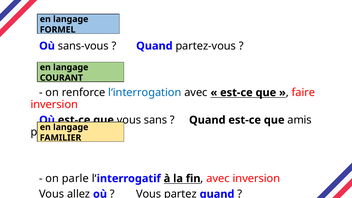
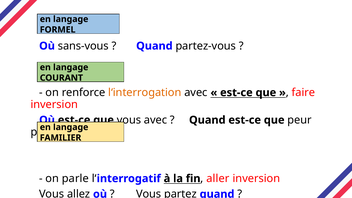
l‘interrogation colour: blue -> orange (145, 93)
sans: sans -> avec (156, 120)
amis: amis -> peur (300, 120)
avec: avec -> aller (218, 179)
